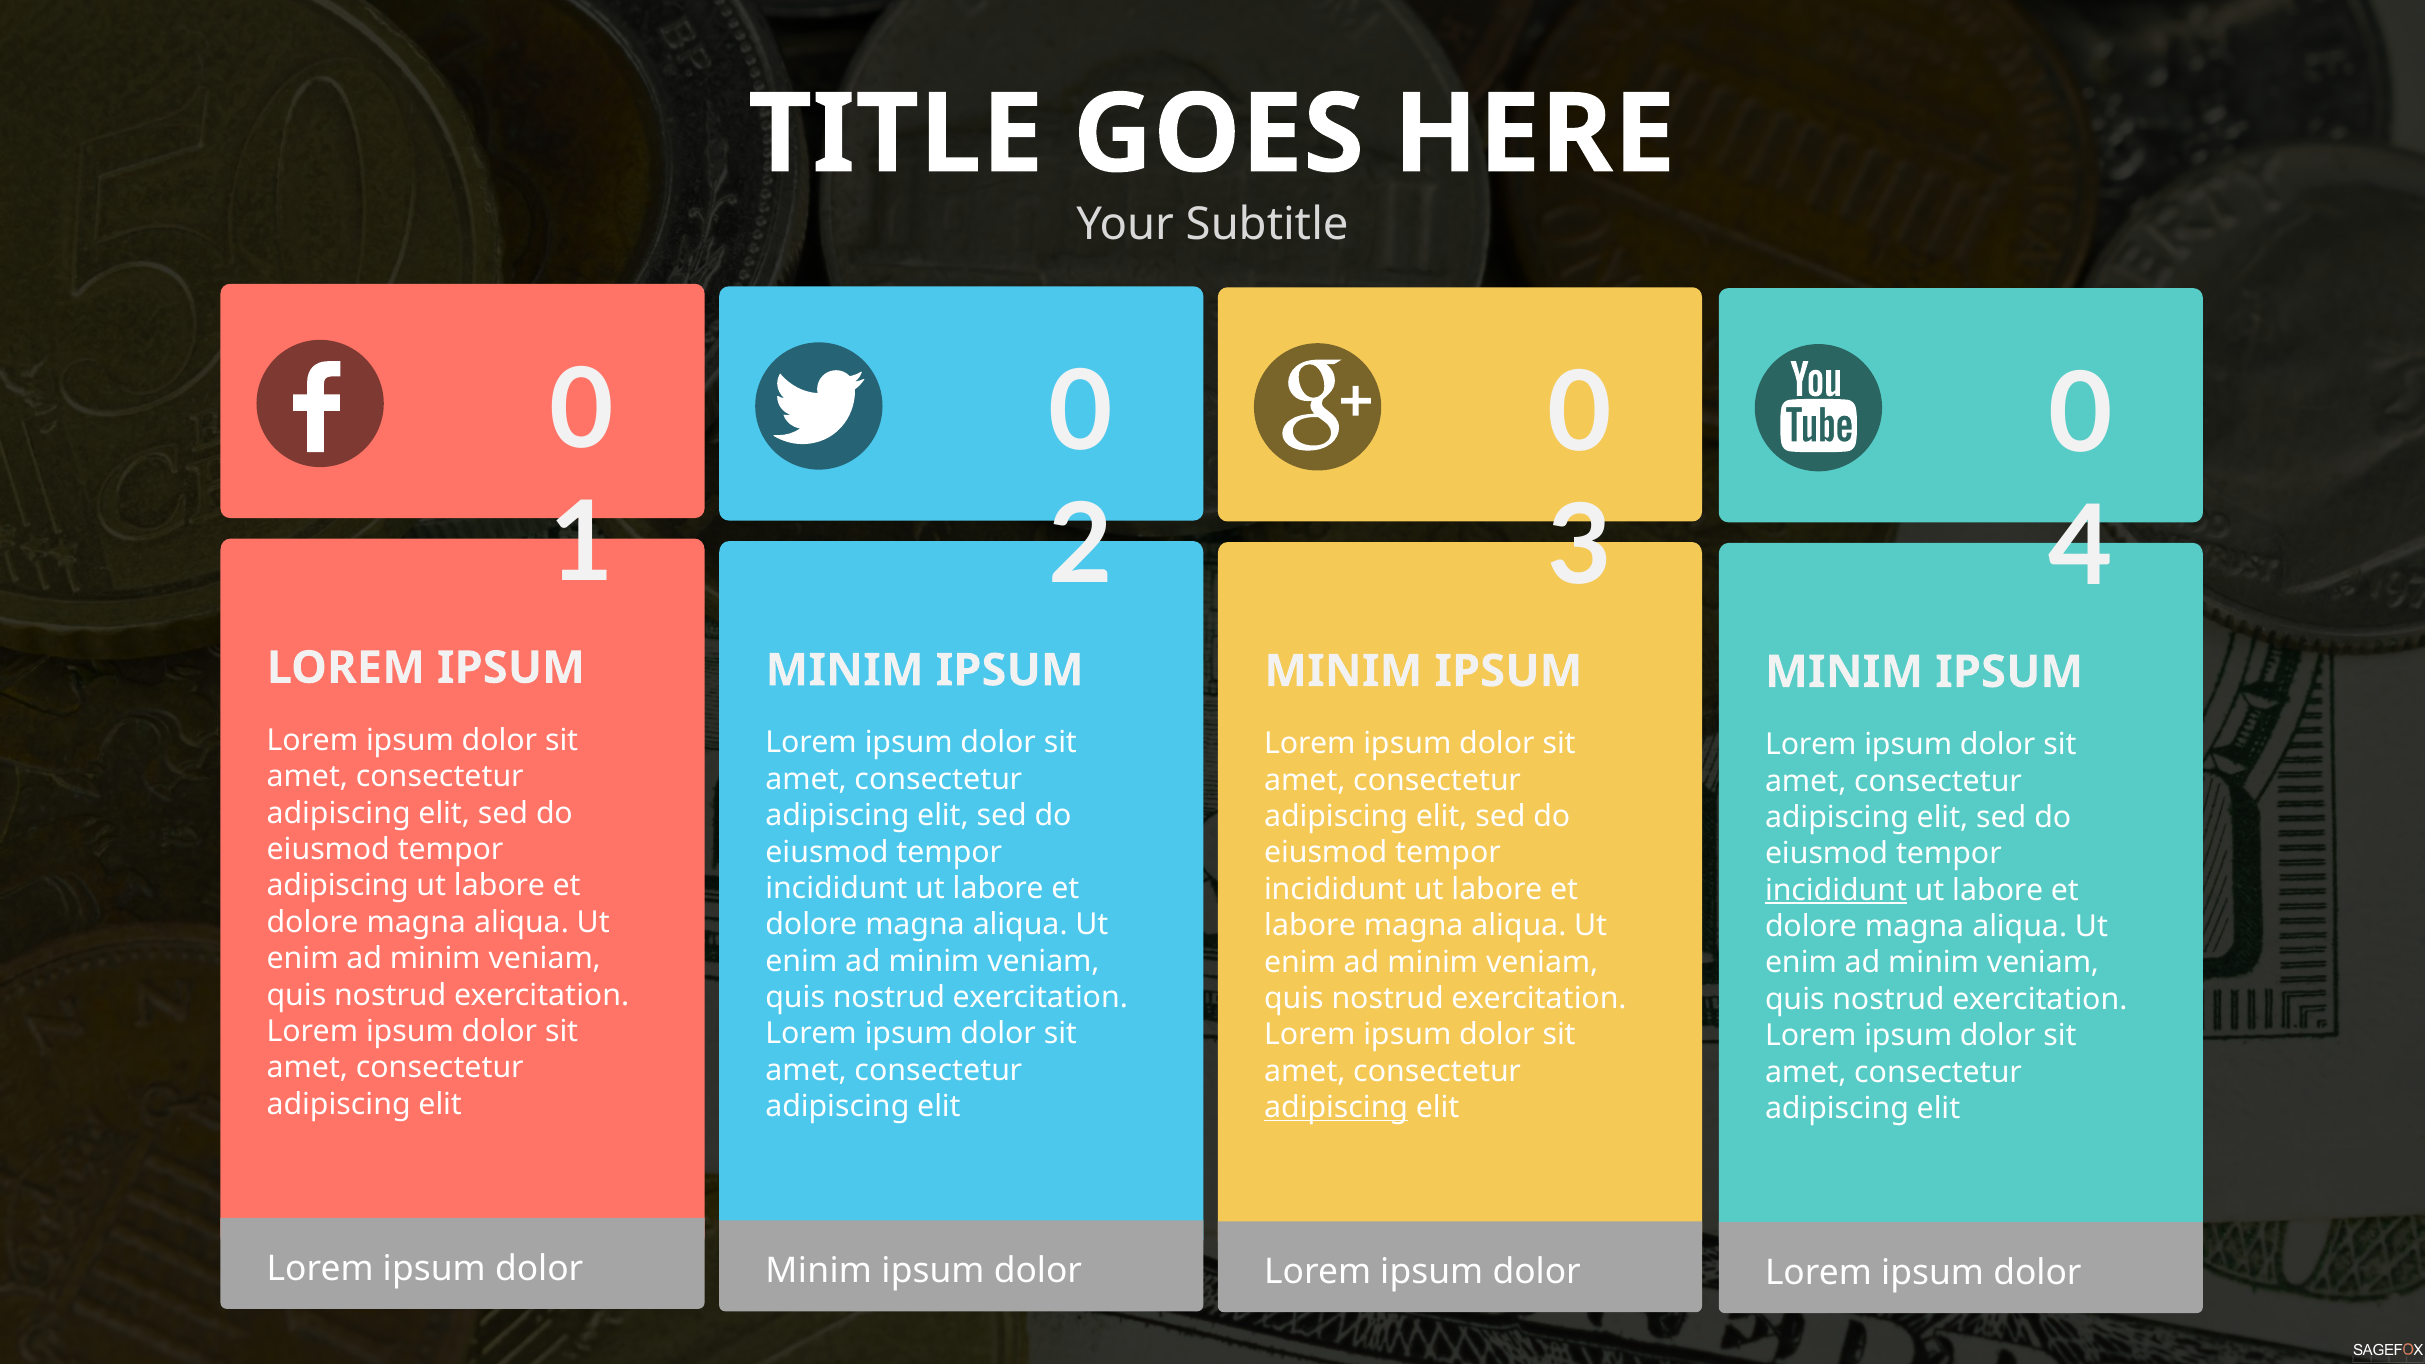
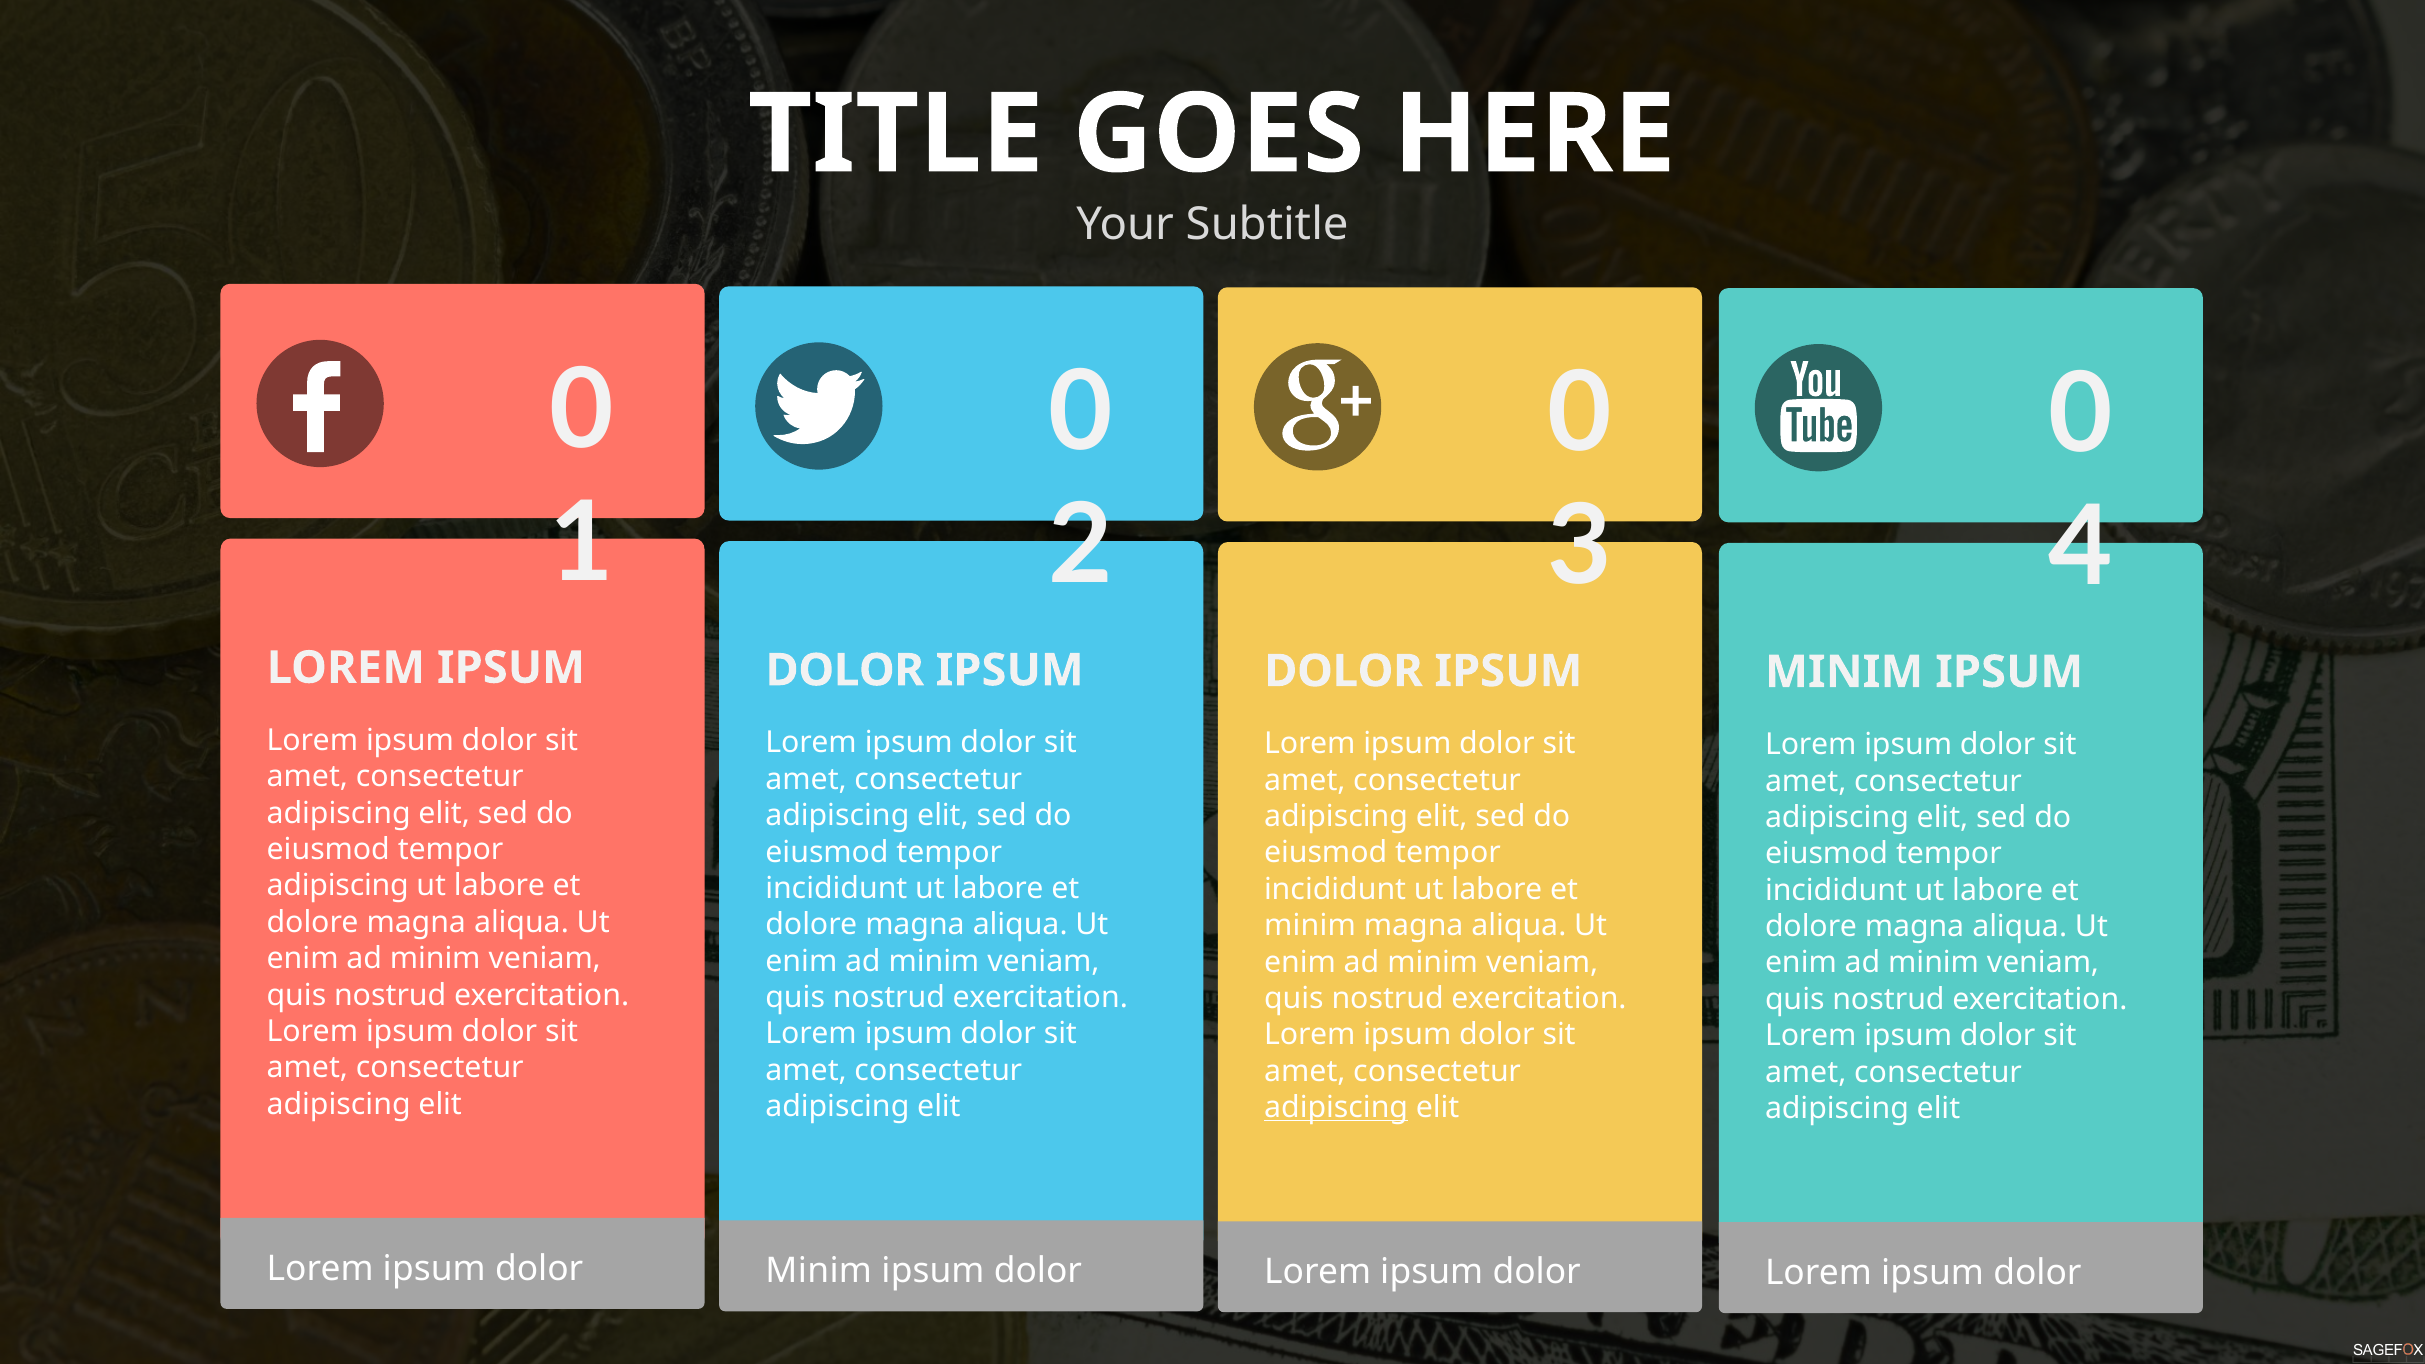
MINIM: MINIM -> DOLOR (845, 670)
MINIM: MINIM -> DOLOR (1344, 671)
incididunt underline: present -> none (1836, 890)
labore: labore -> minim (1310, 926)
